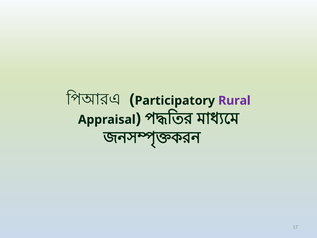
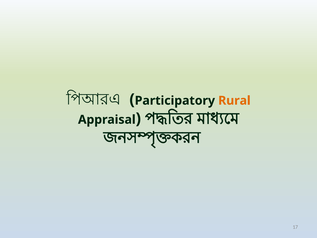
Rural colour: purple -> orange (234, 101)
